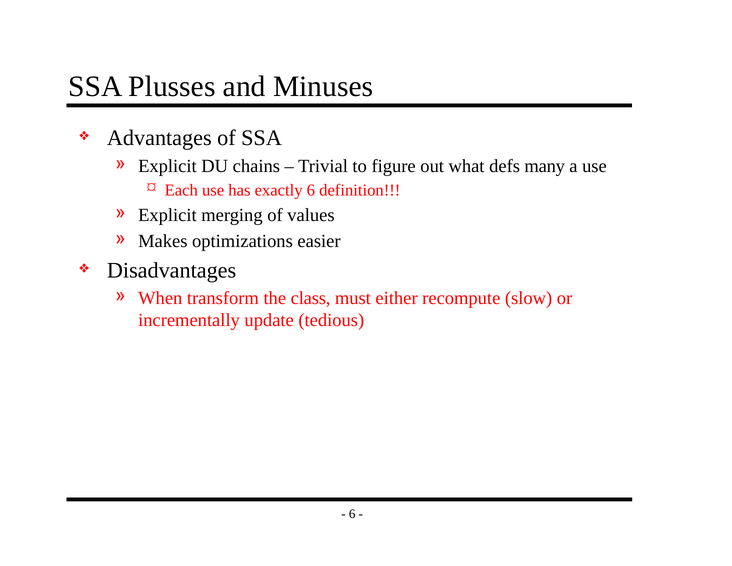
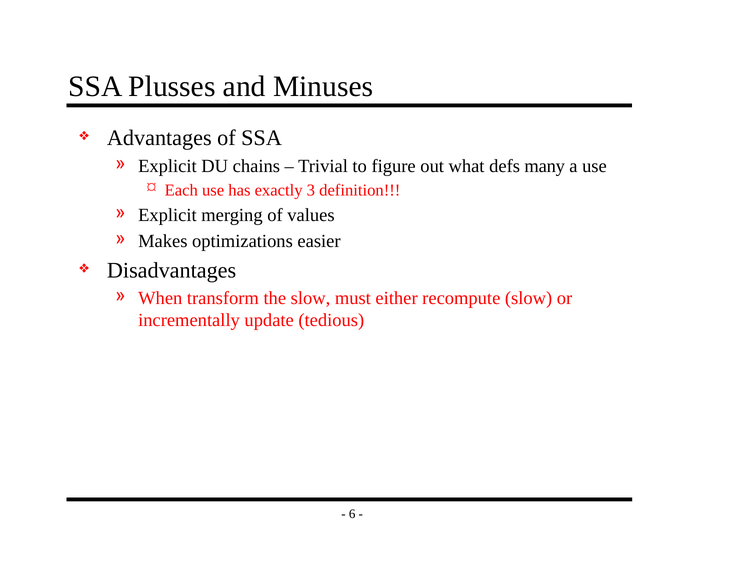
exactly 6: 6 -> 3 (311, 190)
the class: class -> slow (311, 298)
